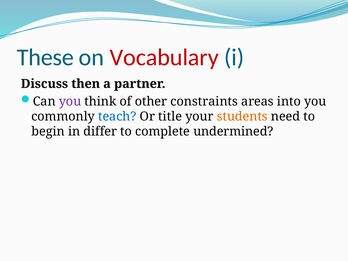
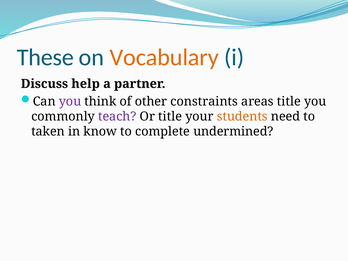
Vocabulary colour: red -> orange (164, 57)
then: then -> help (86, 84)
areas into: into -> title (289, 101)
teach colour: blue -> purple (117, 116)
begin: begin -> taken (48, 132)
differ: differ -> know (100, 132)
